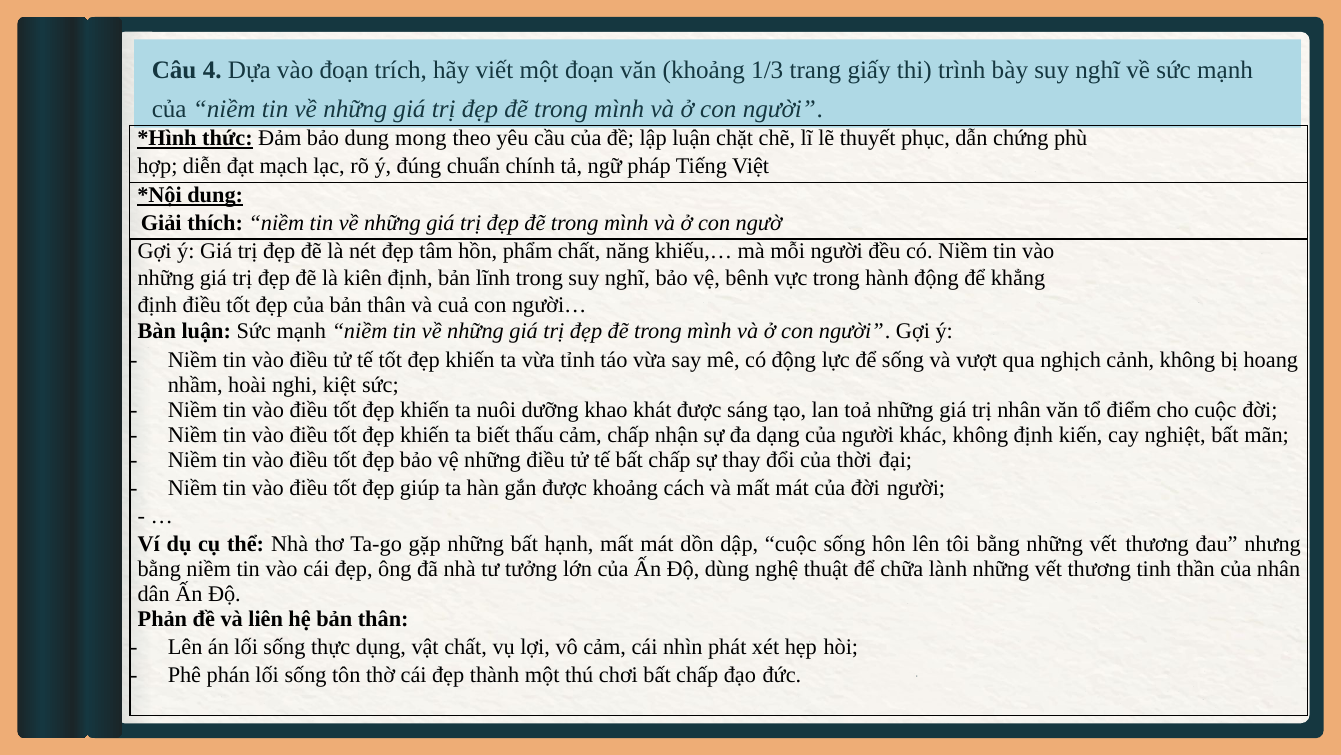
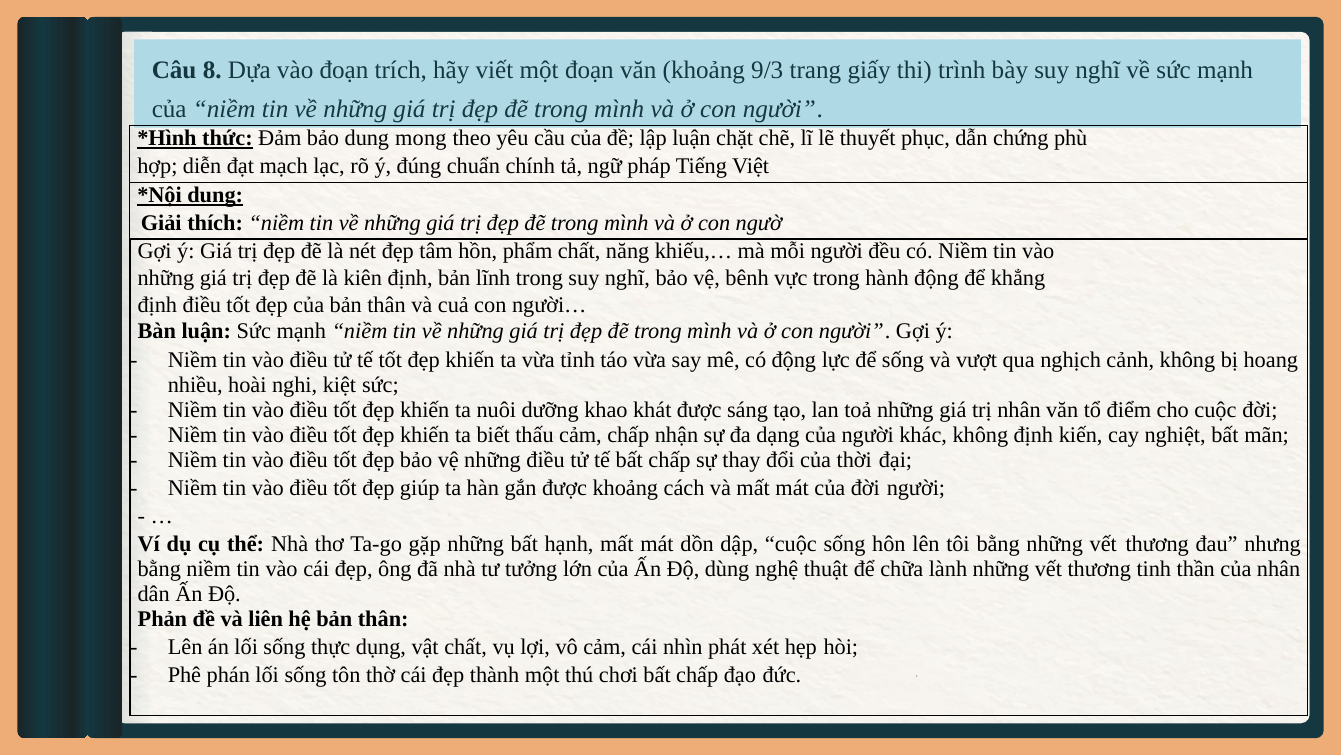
4: 4 -> 8 (212, 70)
1/3: 1/3 -> 9/3 (767, 70)
nhầm: nhầm -> nhiều (195, 385)
